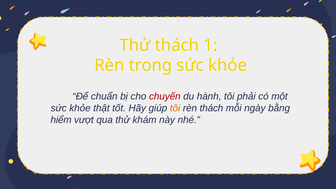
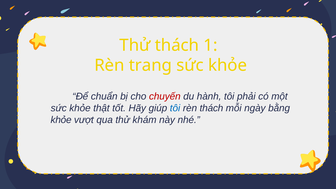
trong: trong -> trang (150, 65)
tôi colour: orange -> blue (175, 108)
hiểm: hiểm -> khỏe (61, 120)
